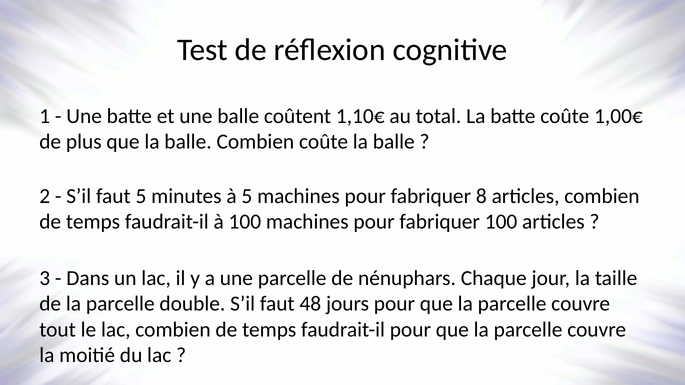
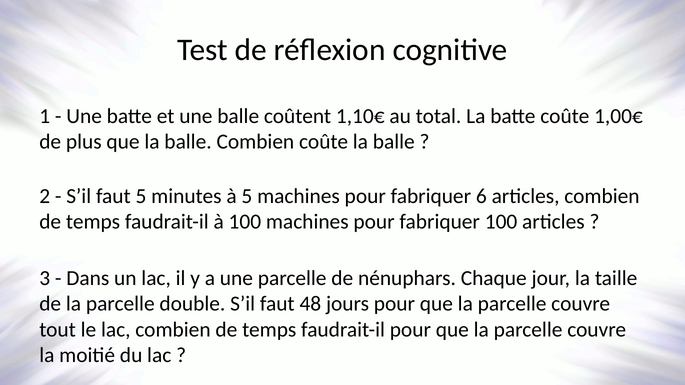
8: 8 -> 6 (481, 196)
